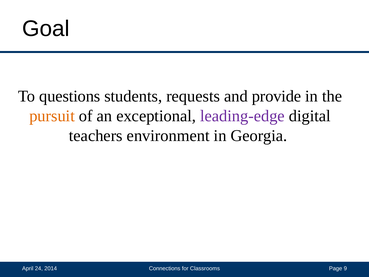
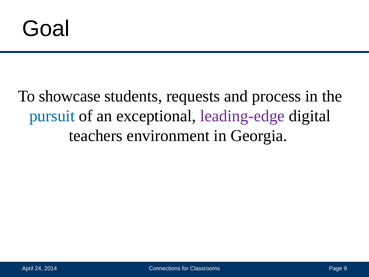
questions: questions -> showcase (70, 96)
provide: provide -> process (276, 96)
pursuit colour: orange -> blue (52, 116)
